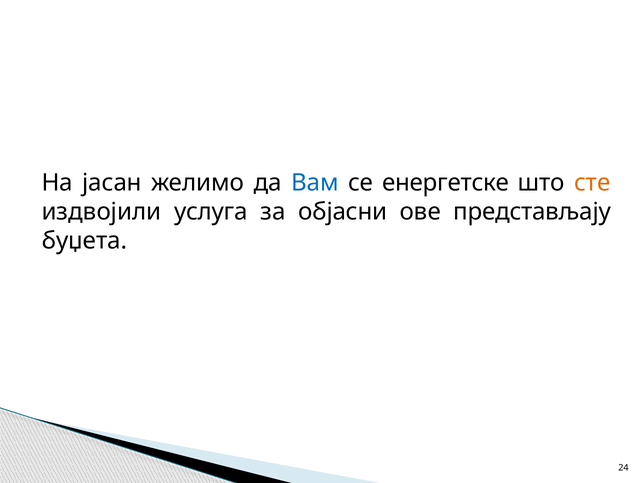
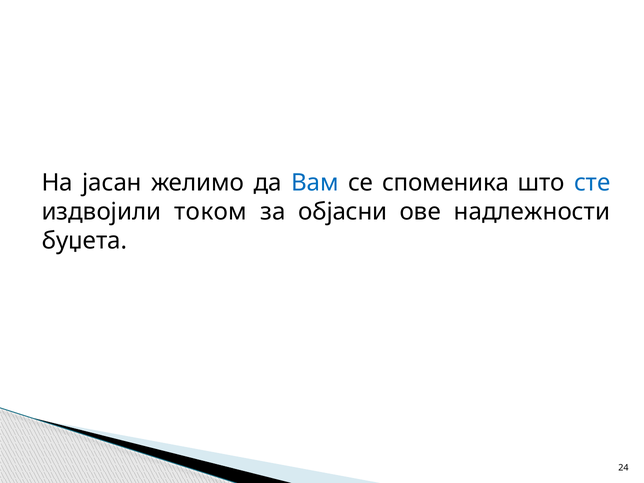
енергетске: енергетске -> споменика (446, 183)
сте colour: orange -> blue (592, 183)
услуга: услуга -> током (211, 212)
представљају: представљају -> надлежности (532, 212)
